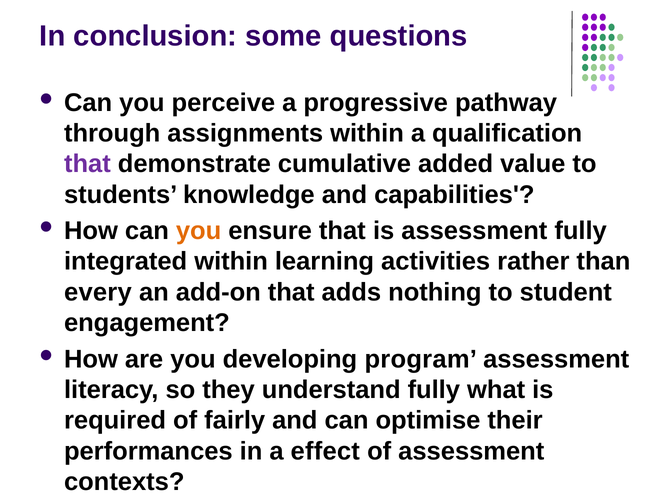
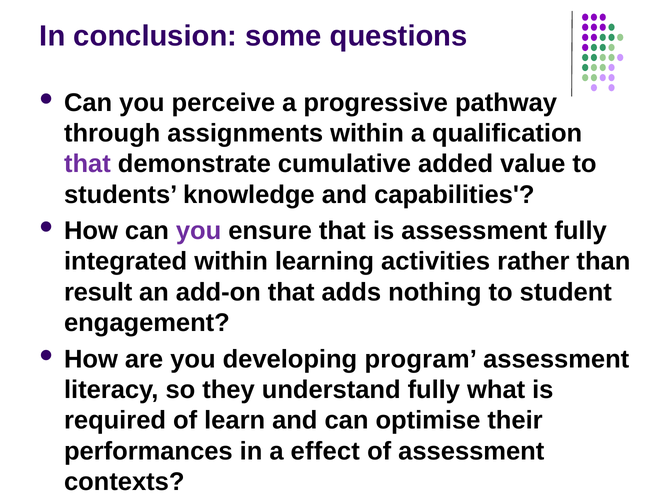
you colour: orange -> purple (199, 231)
every: every -> result (98, 292)
fairly: fairly -> learn (235, 420)
